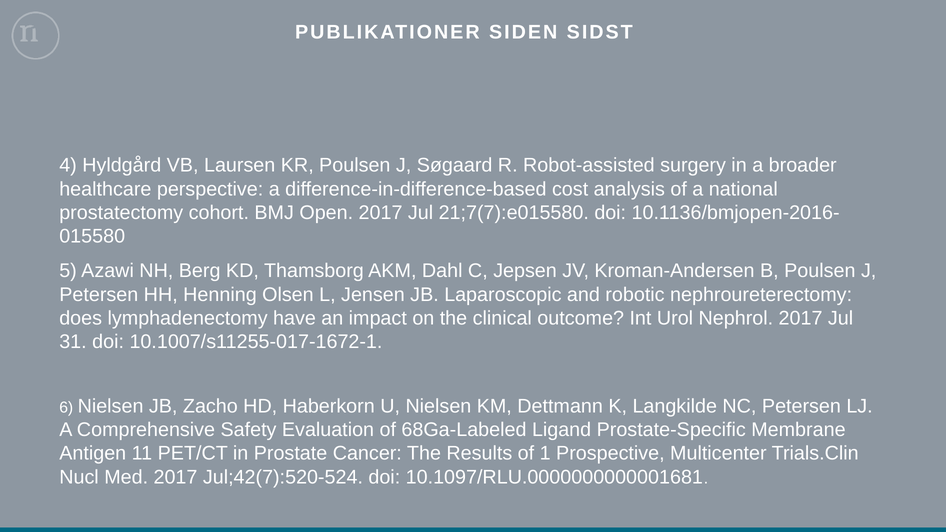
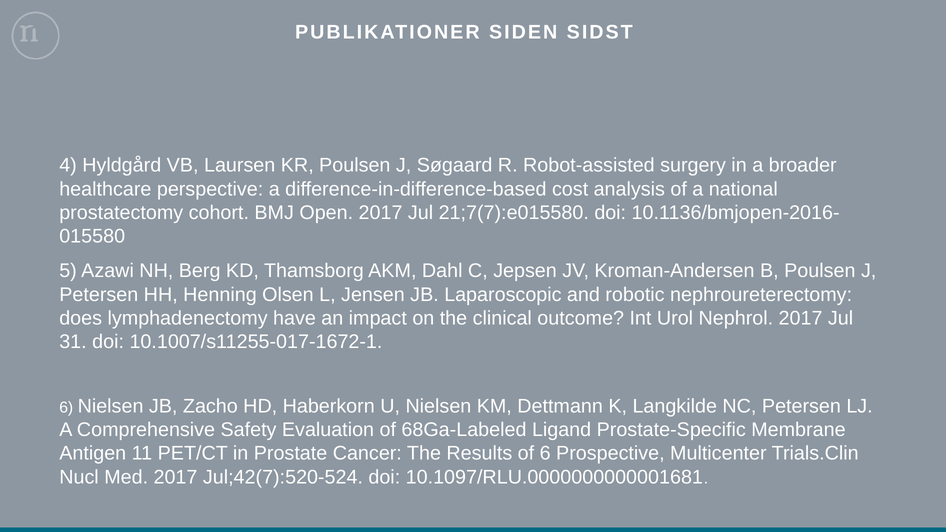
of 1: 1 -> 6 (545, 453)
